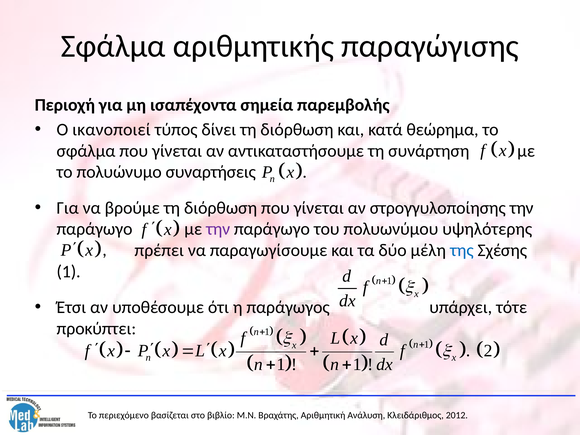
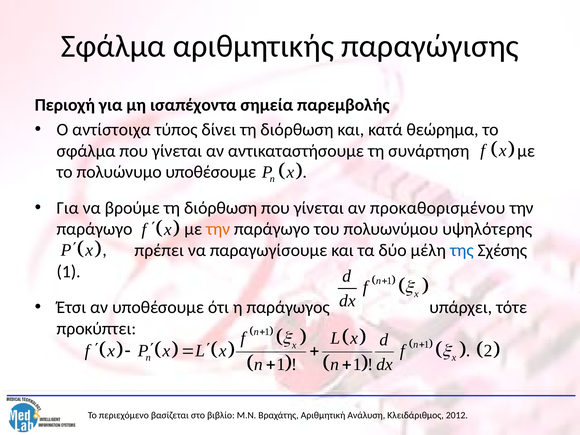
ικανοποιεί: ικανοποιεί -> αντίστοιχα (111, 130)
πολυώνυμο συναρτήσεις: συναρτήσεις -> υποθέσουμε (211, 172)
στρογγυλοποίησης: στρογγυλοποίησης -> προκαθορισμένου (438, 208)
την colour: purple -> orange (218, 229)
